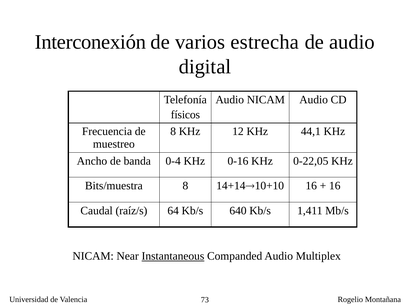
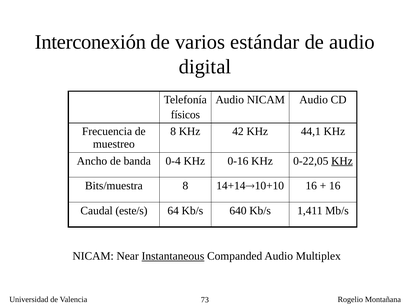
estrecha: estrecha -> estándar (265, 42)
12: 12 -> 42 (238, 131)
KHz underline: none -> present (342, 161)
raíz/s: raíz/s -> este/s (131, 210)
